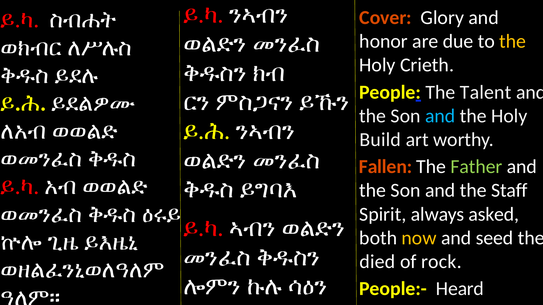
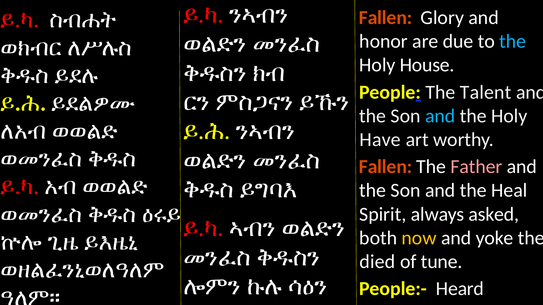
Cover: Cover -> Fallen (386, 18)
the colour: yellow -> light blue (513, 41)
Crieth: Crieth -> House (427, 65)
Build: Build -> Have (380, 140)
Father colour: light green -> pink (476, 167)
Staff: Staff -> Heal (509, 191)
seed: seed -> yoke (495, 238)
rock: rock -> tune (442, 262)
